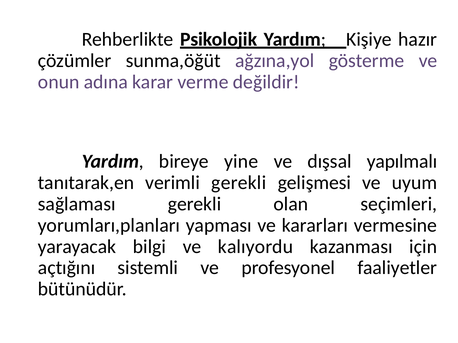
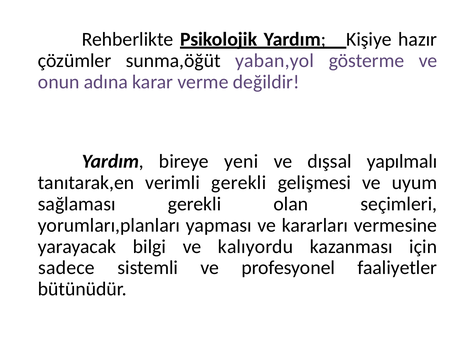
ağzına,yol: ağzına,yol -> yaban,yol (275, 61)
yine: yine -> yeni (241, 162)
açtığını: açtığını -> sadece (66, 268)
